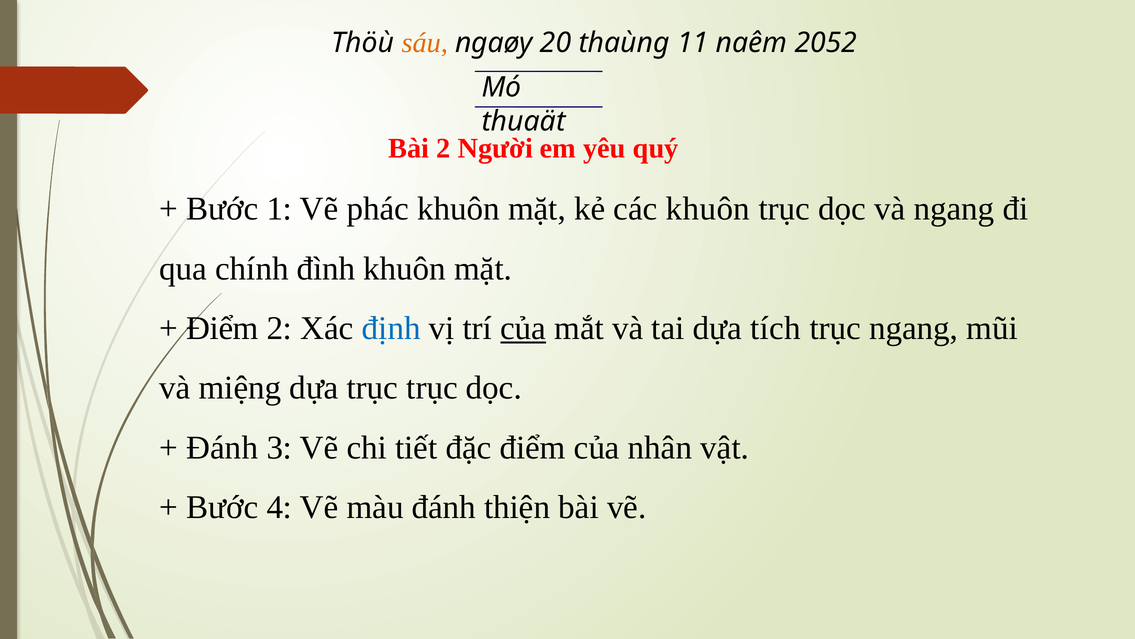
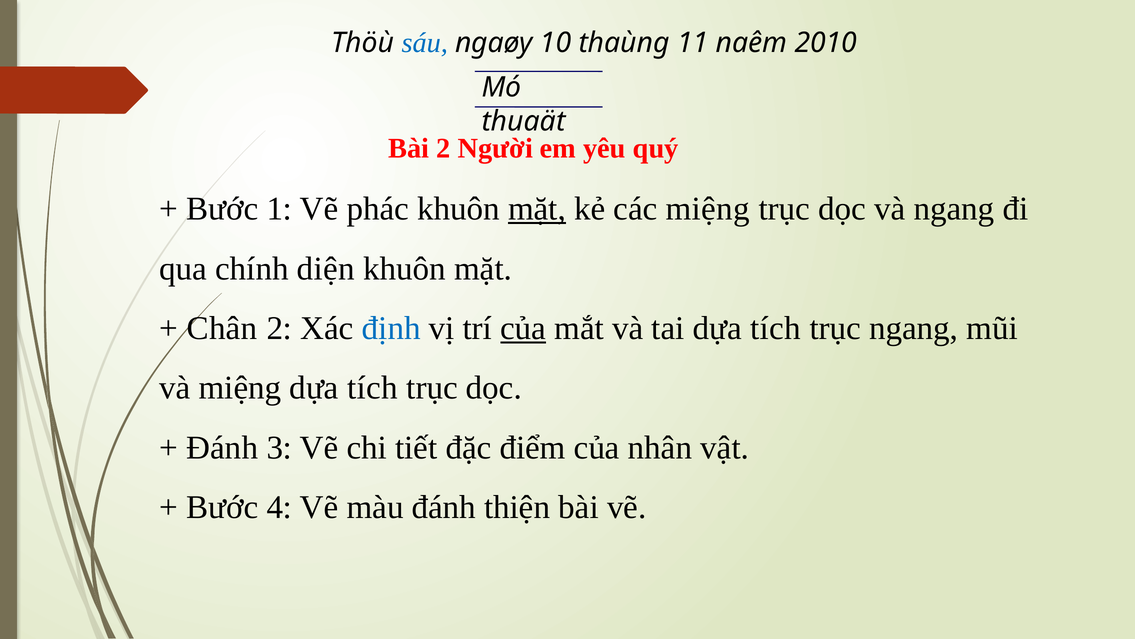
sáu colour: orange -> blue (425, 43)
20: 20 -> 10 (556, 43)
2052: 2052 -> 2010 (826, 43)
mặt underline: none -> present (537, 209)
các khuôn: khuôn -> miệng (708, 209)
đình: đình -> diện (326, 268)
Điểm: Điểm -> Chân (222, 328)
miệng dựa trục: trục -> tích (372, 388)
